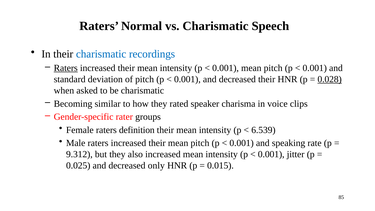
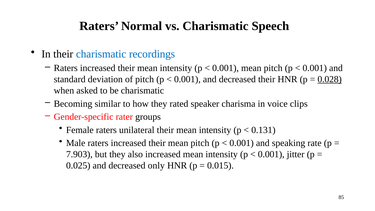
Raters underline: present -> none (66, 68)
definition: definition -> unilateral (137, 130)
6.539: 6.539 -> 0.131 (263, 130)
9.312: 9.312 -> 7.903 (79, 154)
